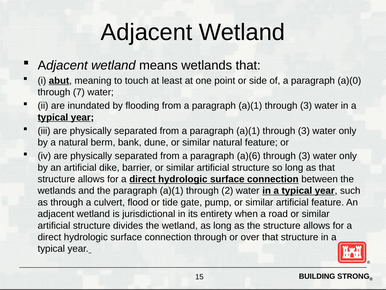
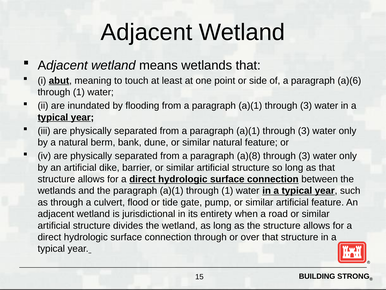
a)(0: a)(0 -> a)(6 (349, 80)
7: 7 -> 1 (79, 92)
a)(6: a)(6 -> a)(8 (249, 156)
a)(1 through 2: 2 -> 1 (227, 190)
